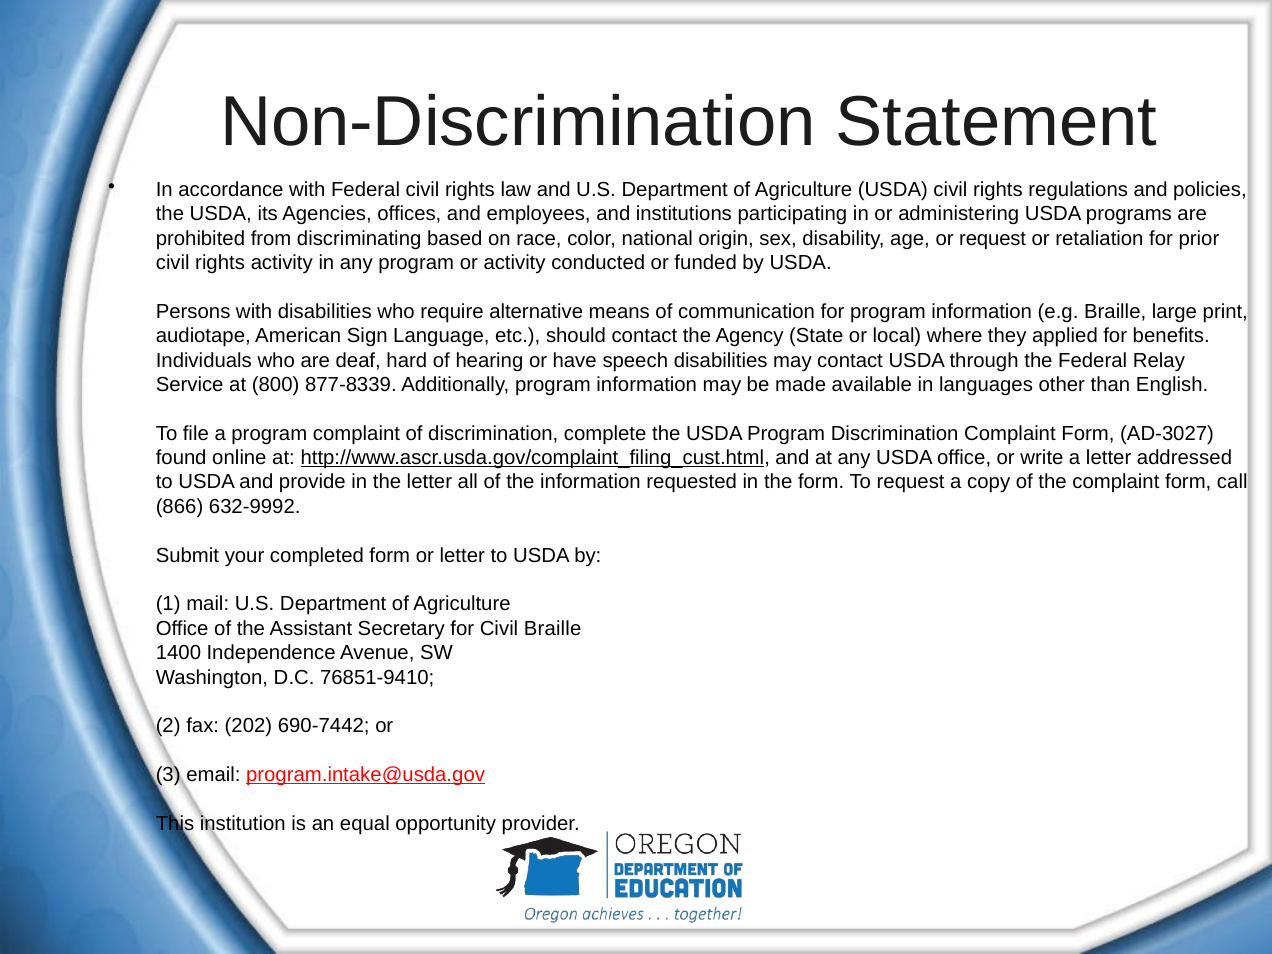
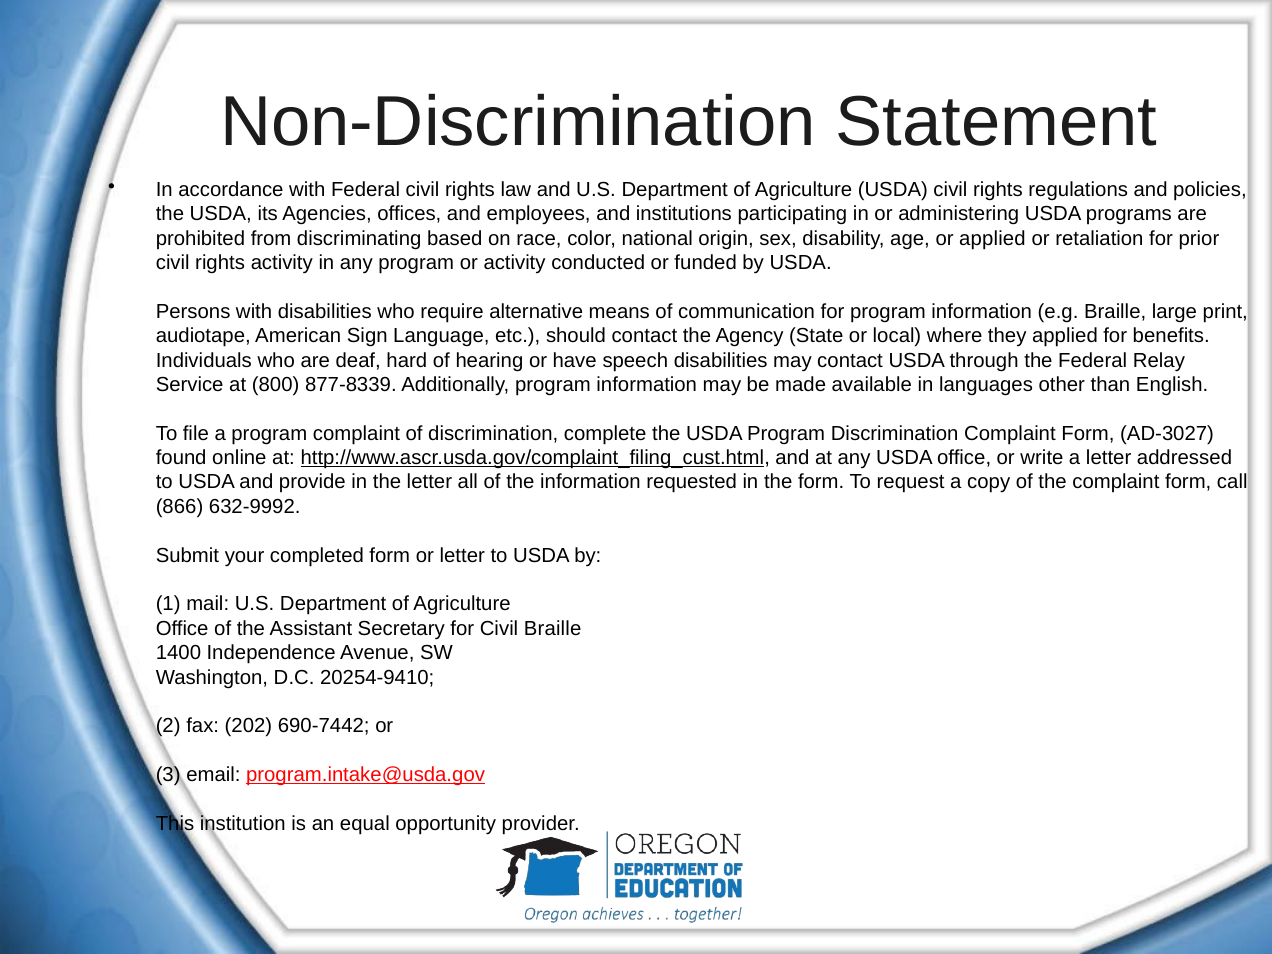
or request: request -> applied (992, 238)
76851-9410: 76851-9410 -> 20254-9410 (377, 677)
